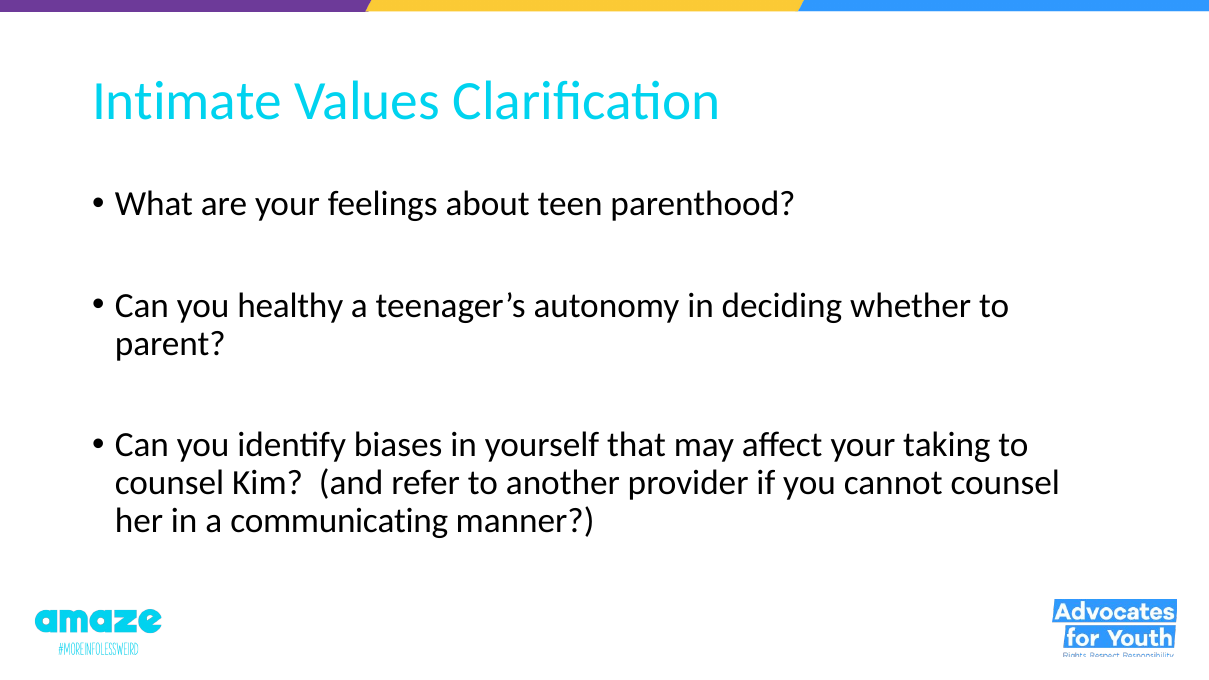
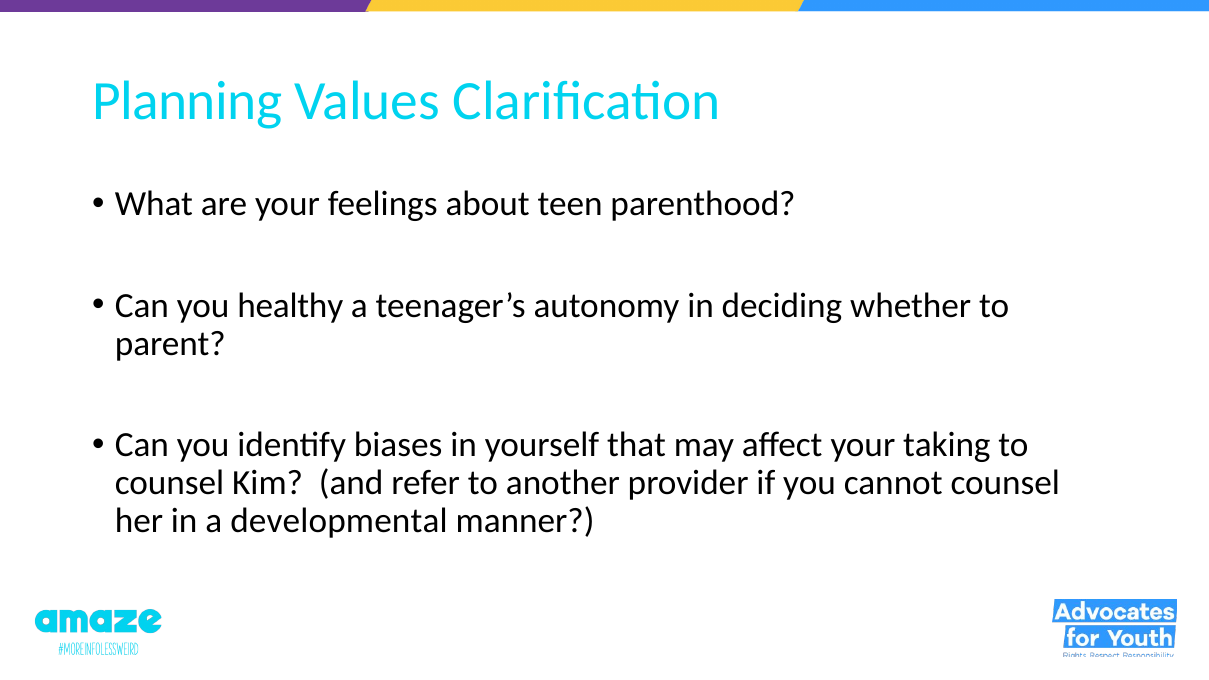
Intimate: Intimate -> Planning (187, 102)
communicating: communicating -> developmental (339, 521)
